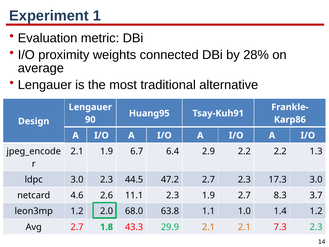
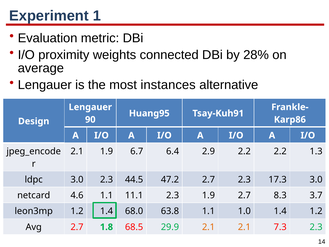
traditional: traditional -> instances (168, 85)
4.6 2.6: 2.6 -> 1.1 (107, 195)
1.2 2.0: 2.0 -> 1.4 (107, 211)
43.3: 43.3 -> 68.5 (134, 227)
